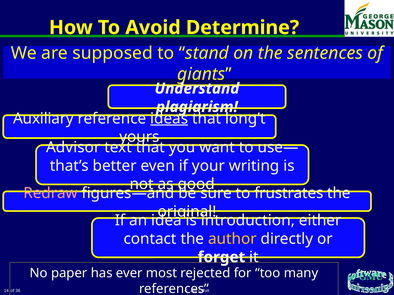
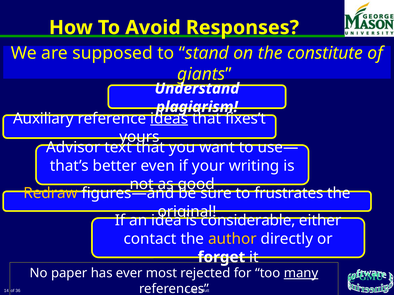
Determine: Determine -> Responses (242, 28)
sentences: sentences -> constitute (325, 53)
long’t: long’t -> fixes’t (246, 119)
Redraw colour: pink -> yellow (51, 193)
introduction: introduction -> considerable (248, 221)
many underline: none -> present (301, 274)
